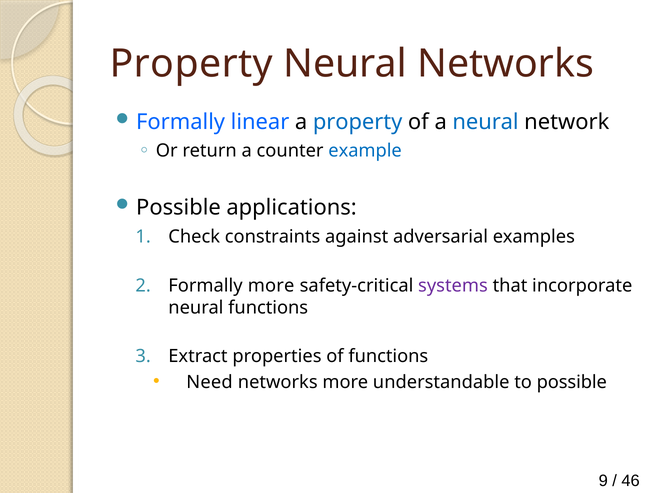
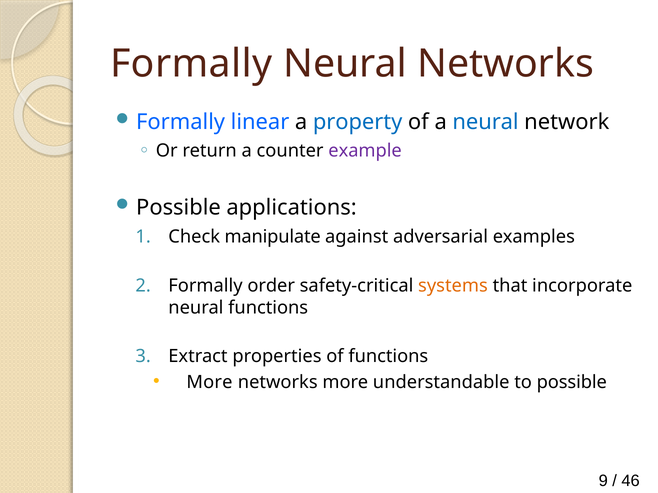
Property: Property -> Formally (191, 64)
example colour: blue -> purple (365, 151)
constraints: constraints -> manipulate (273, 237)
Formally more: more -> order (271, 286)
systems colour: purple -> orange (453, 286)
Need: Need -> More (209, 382)
